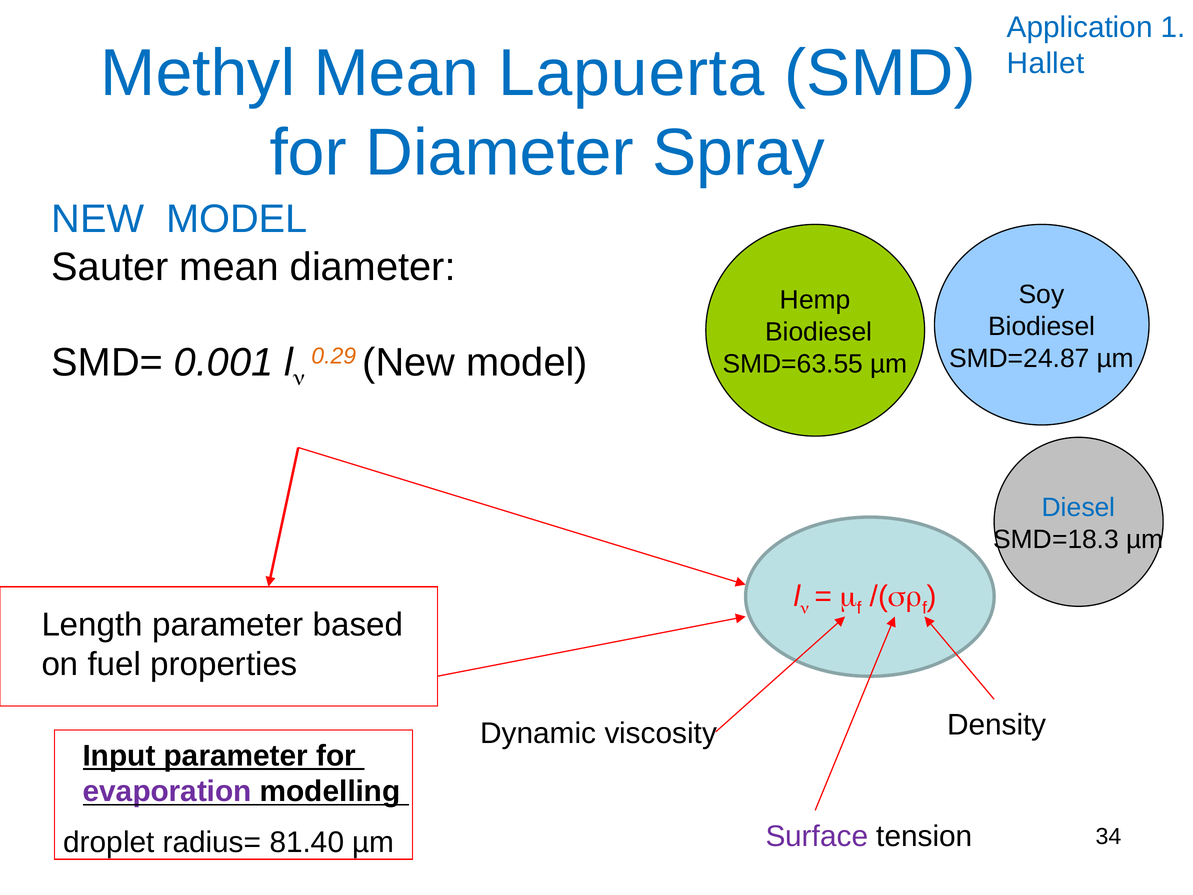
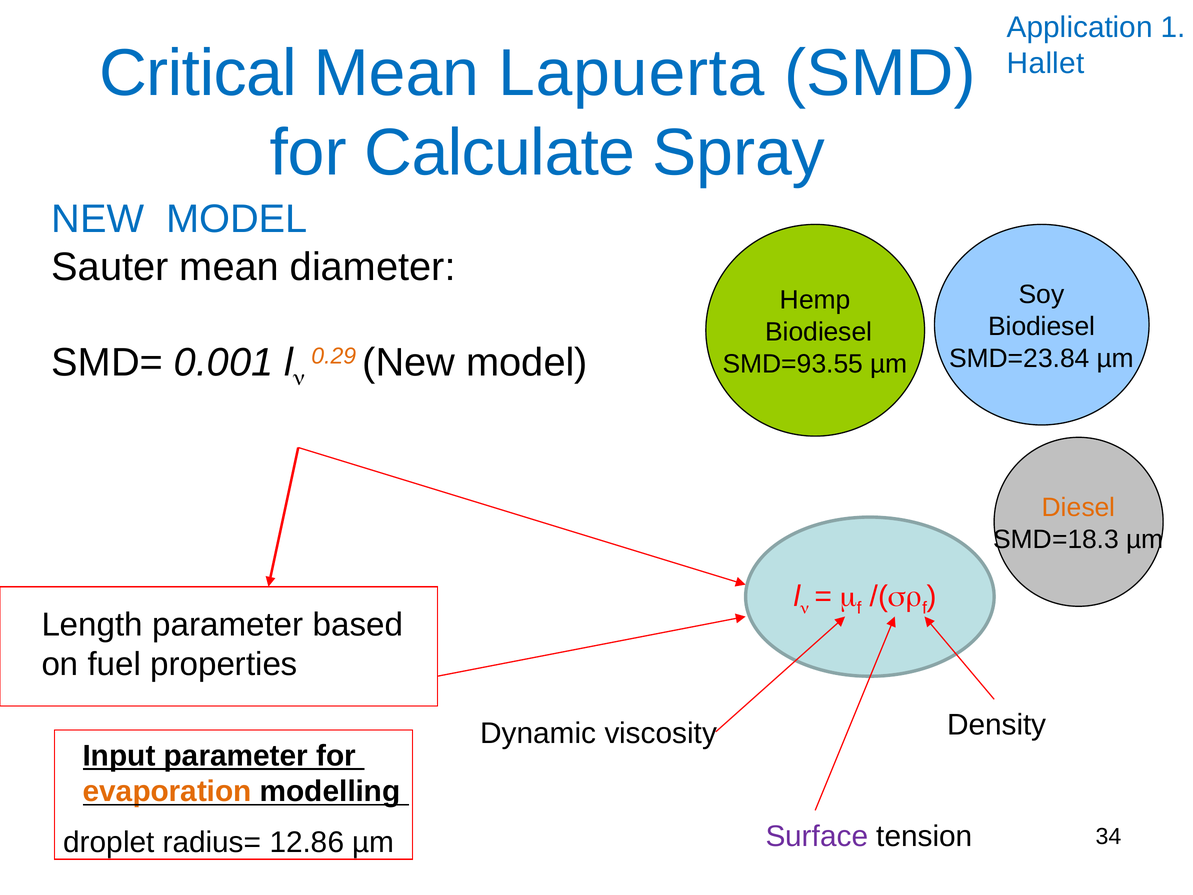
Methyl: Methyl -> Critical (198, 73)
for Diameter: Diameter -> Calculate (500, 153)
SMD=24.87: SMD=24.87 -> SMD=23.84 (1019, 358)
SMD=63.55: SMD=63.55 -> SMD=93.55 (793, 364)
Diesel colour: blue -> orange (1079, 508)
evaporation colour: purple -> orange (167, 791)
81.40: 81.40 -> 12.86 (307, 842)
